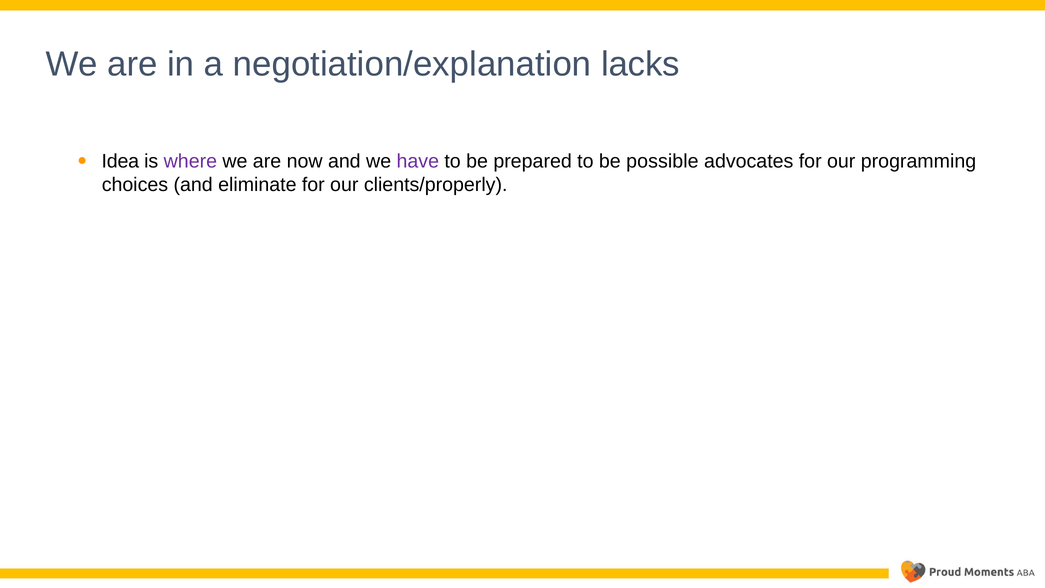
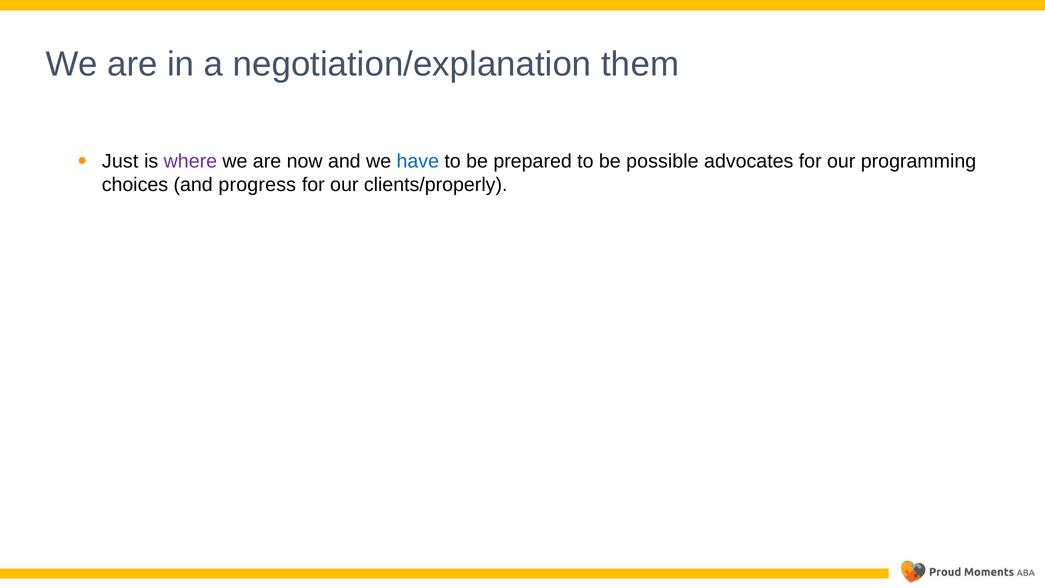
lacks: lacks -> them (640, 64)
Idea: Idea -> Just (120, 161)
have colour: purple -> blue (418, 161)
eliminate: eliminate -> progress (257, 185)
